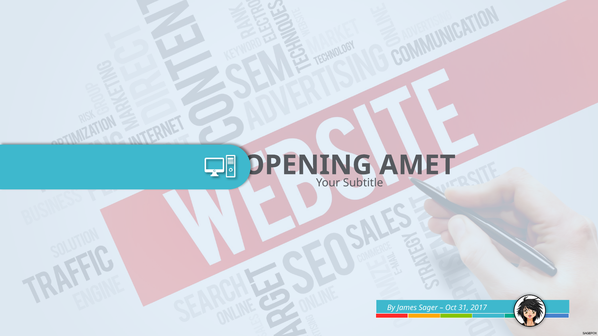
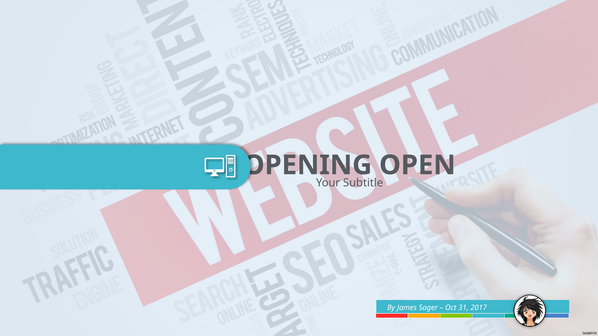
AMET: AMET -> OPEN (417, 165)
